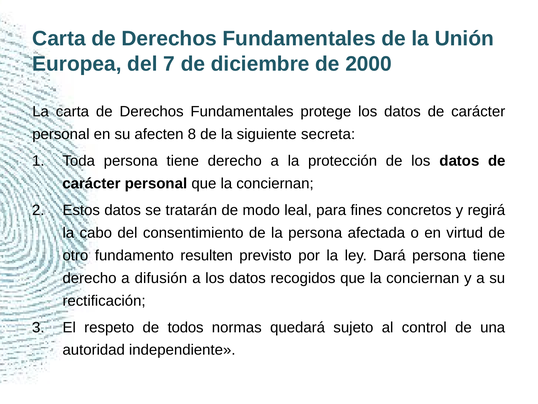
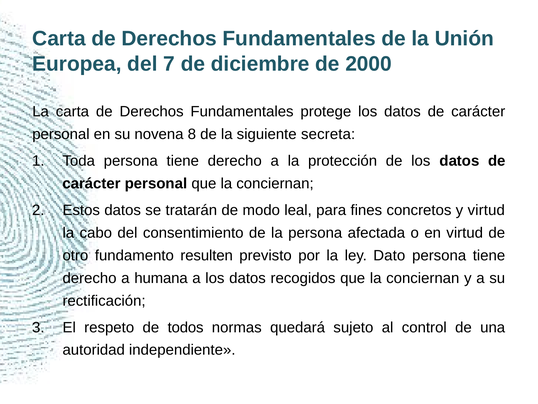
afecten: afecten -> novena (159, 134)
y regirá: regirá -> virtud (486, 210)
Dará: Dará -> Dato (389, 255)
difusión: difusión -> humana (161, 278)
